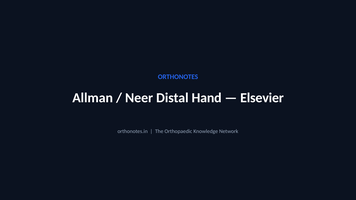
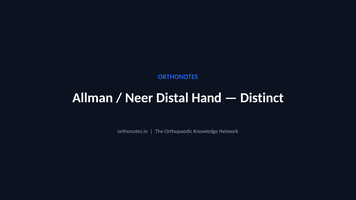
Elsevier: Elsevier -> Distinct (262, 98)
